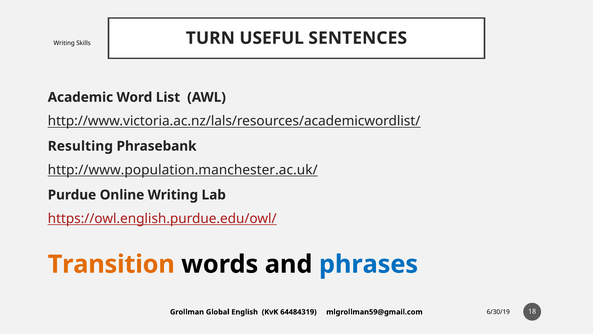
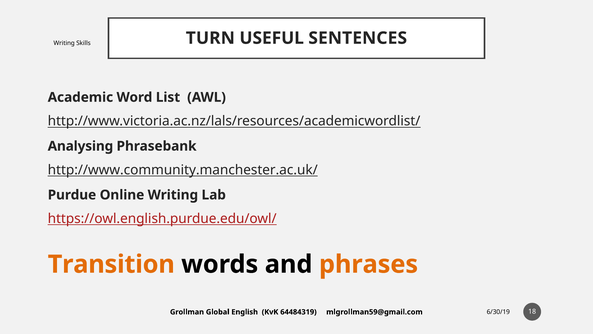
Resulting: Resulting -> Analysing (80, 146)
http://www.population.manchester.ac.uk/: http://www.population.manchester.ac.uk/ -> http://www.community.manchester.ac.uk/ (183, 170)
phrases colour: blue -> orange (369, 264)
